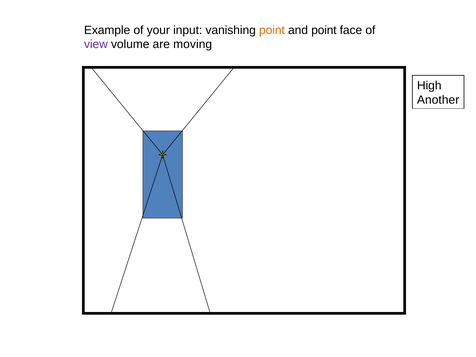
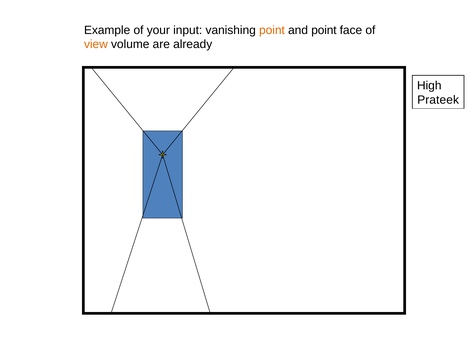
view colour: purple -> orange (96, 44)
moving: moving -> already (193, 44)
Another: Another -> Prateek (438, 100)
